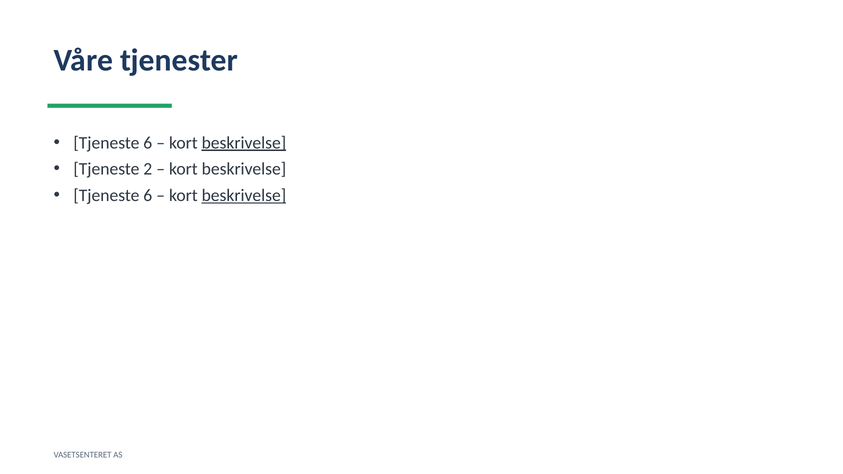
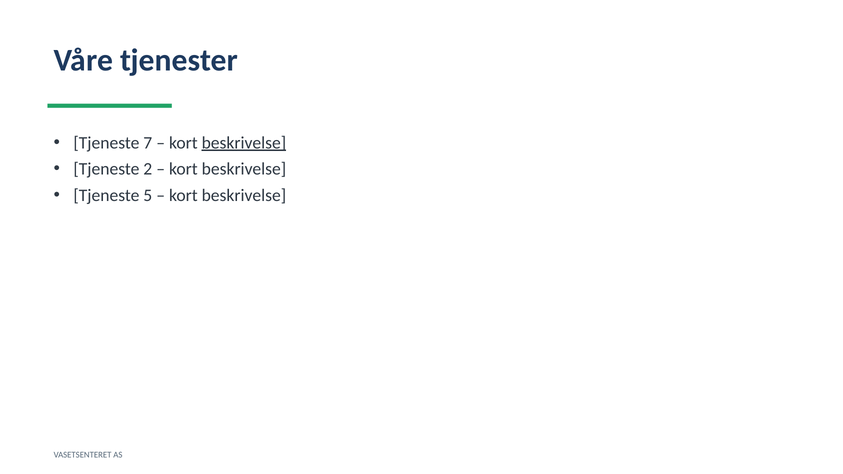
6: 6 -> 7 (148, 143)
6: 6 -> 5 (148, 195)
beskrivelse underline: present -> none (244, 195)
